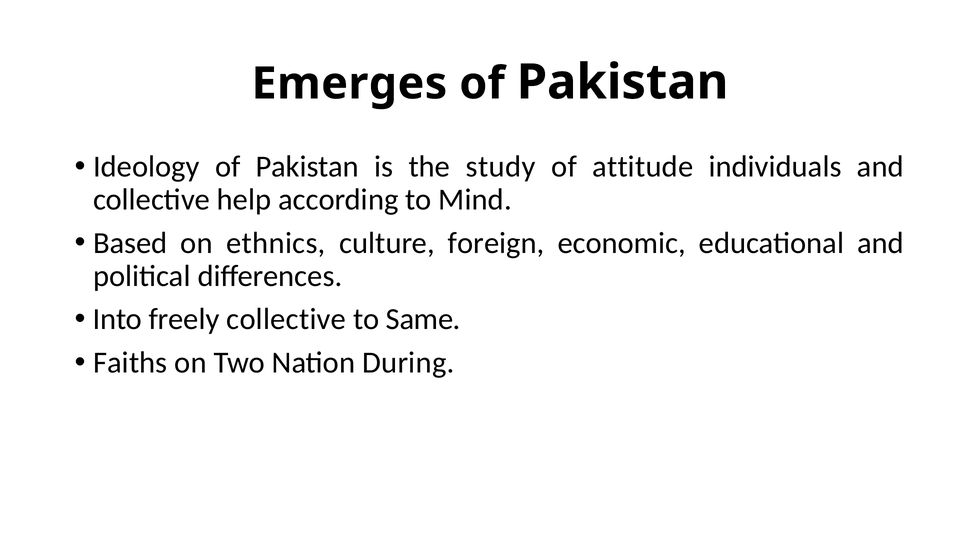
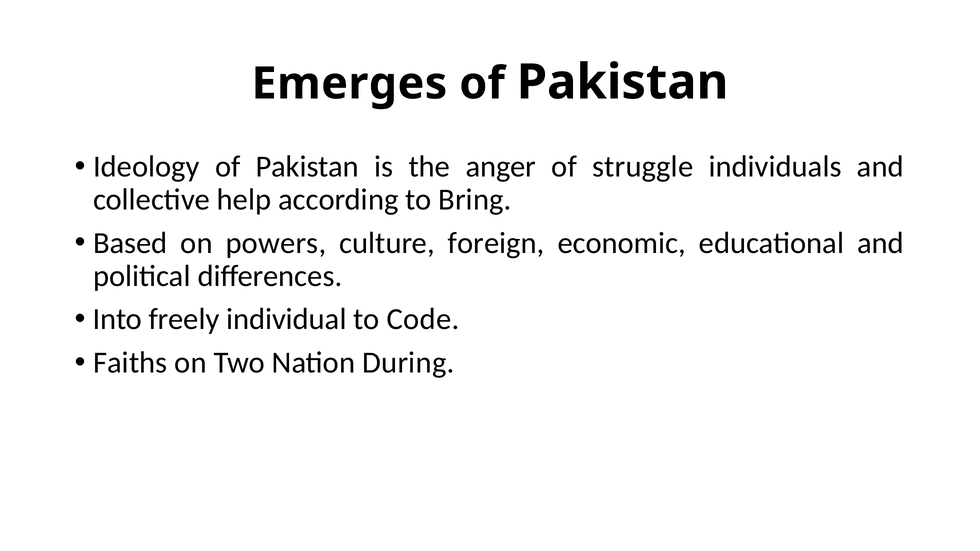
study: study -> anger (501, 167)
attitude: attitude -> struggle (643, 167)
Mind: Mind -> Bring (475, 200)
ethnics: ethnics -> powers (276, 243)
freely collective: collective -> individual (286, 319)
Same: Same -> Code (423, 319)
